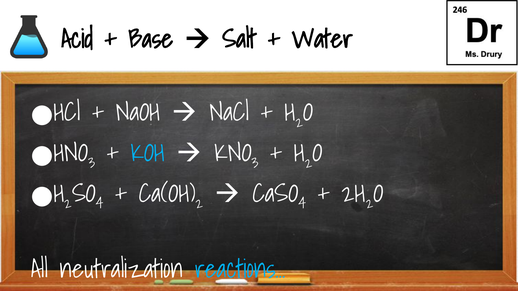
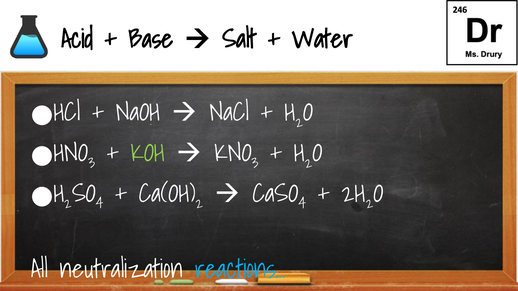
KOH colour: light blue -> light green (148, 153)
